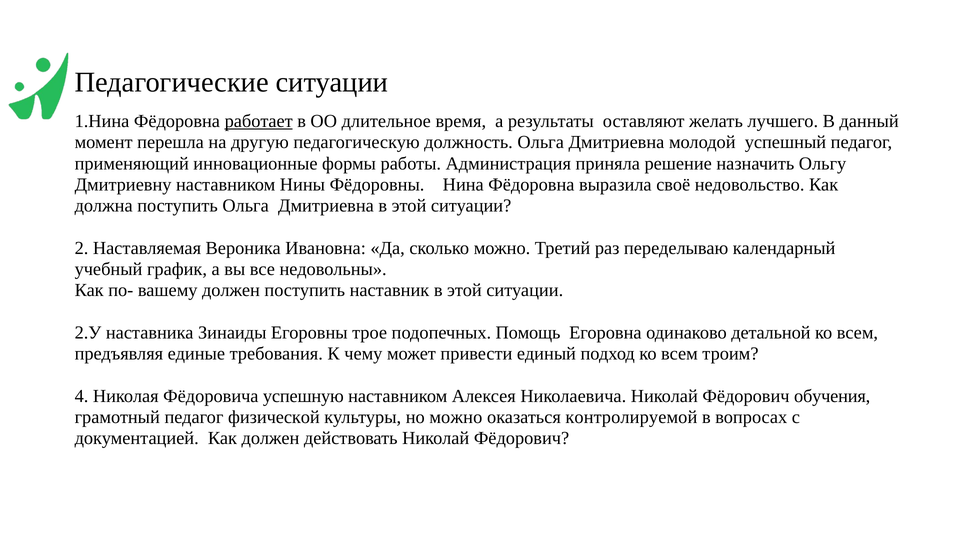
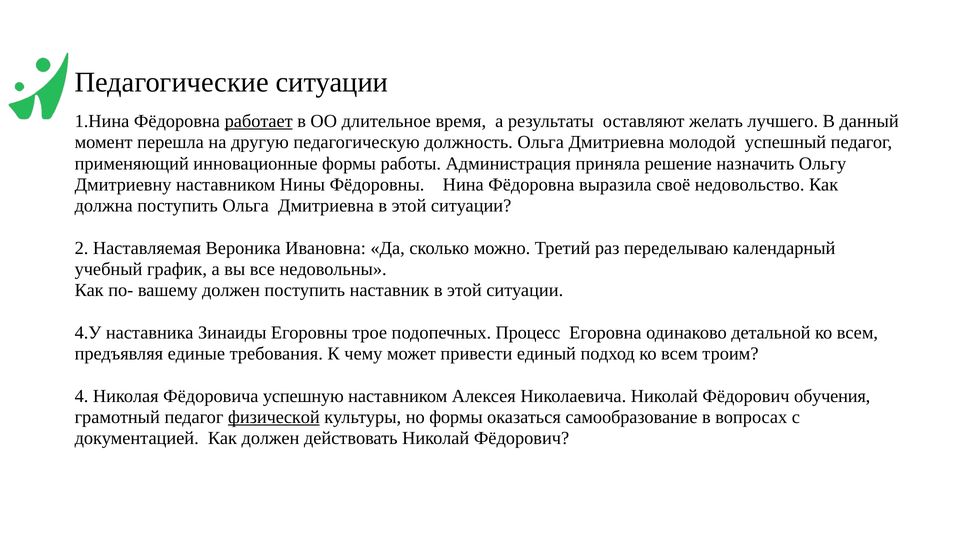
2.У: 2.У -> 4.У (88, 332)
Помощь: Помощь -> Процесс (528, 332)
физической underline: none -> present (274, 417)
но можно: можно -> формы (456, 417)
контролируемой: контролируемой -> самообразование (632, 417)
